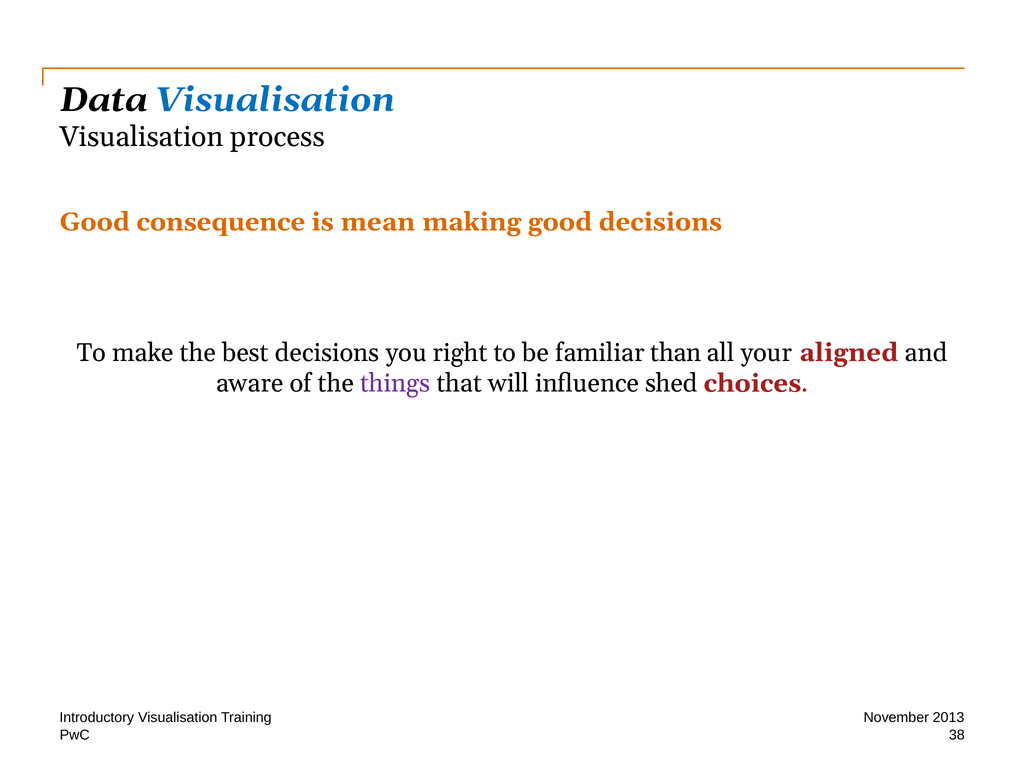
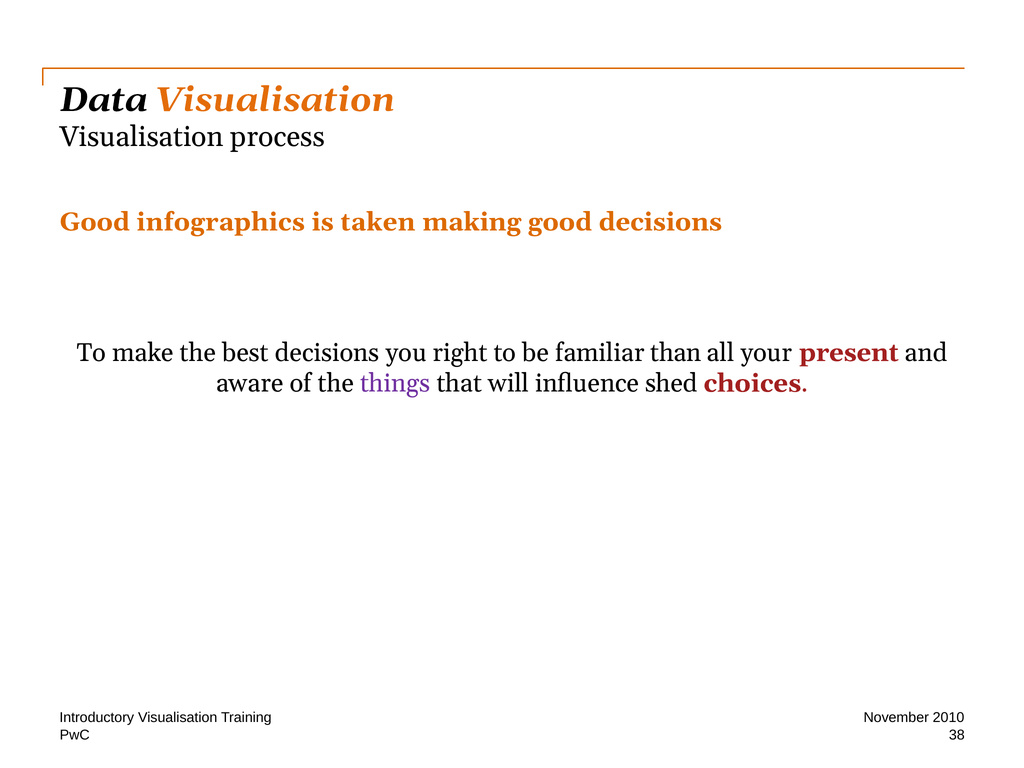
Visualisation colour: blue -> orange (276, 100)
consequence: consequence -> infographics (221, 222)
mean: mean -> taken (378, 222)
aligned: aligned -> present (849, 353)
2013: 2013 -> 2010 (949, 718)
